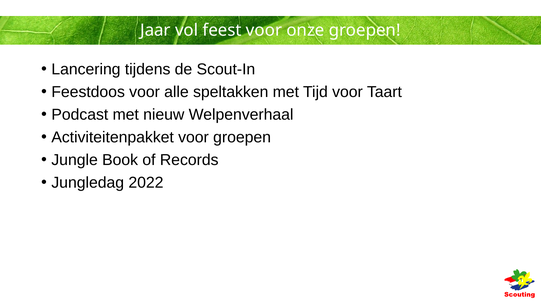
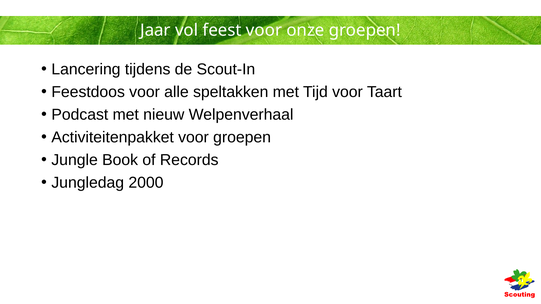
2022: 2022 -> 2000 (146, 183)
